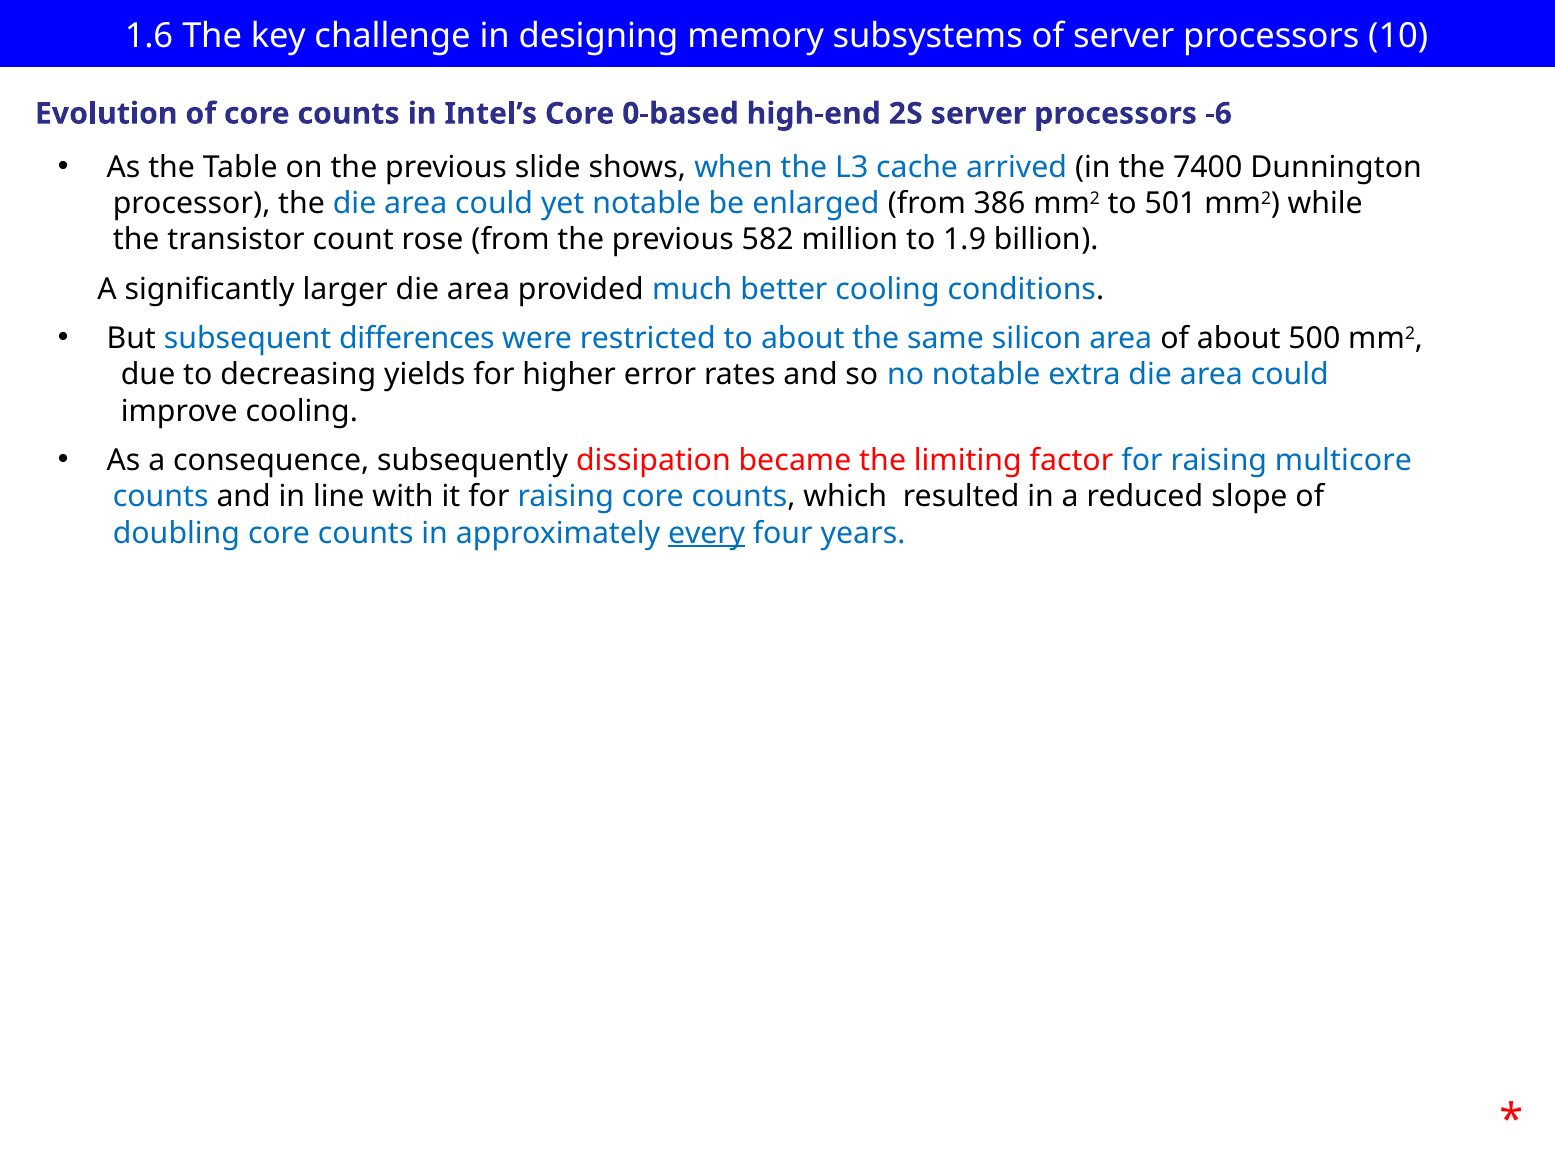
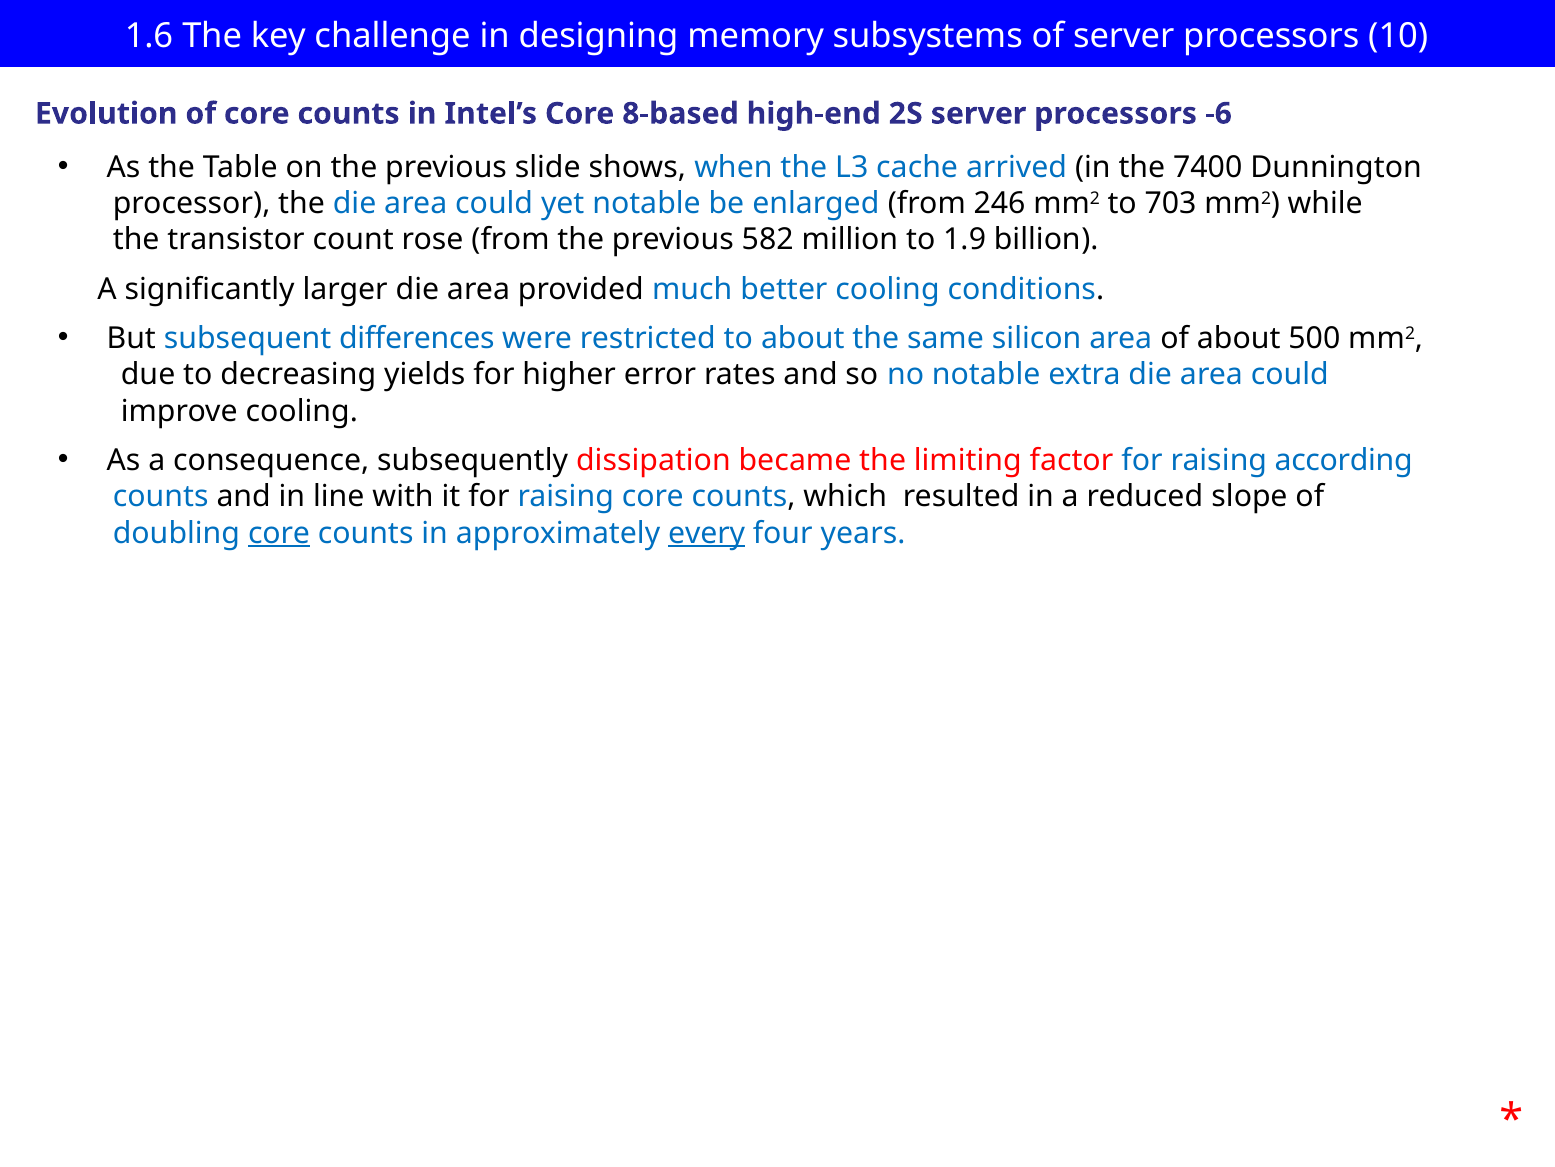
0-based: 0-based -> 8-based (681, 114)
386: 386 -> 246 (999, 203)
501: 501 -> 703 (1171, 203)
multicore: multicore -> according (1344, 460)
core underline: none -> present (279, 533)
